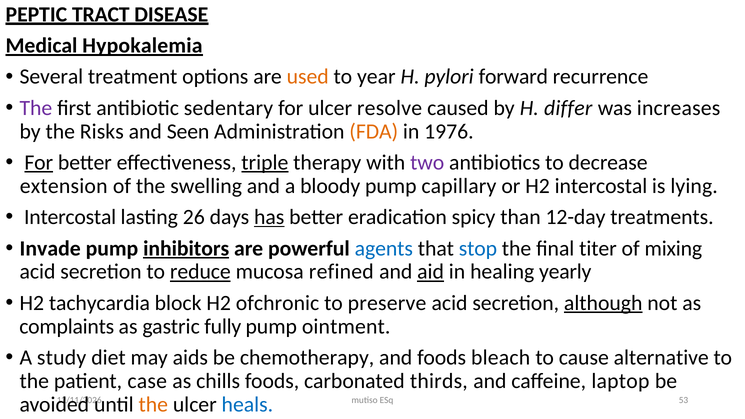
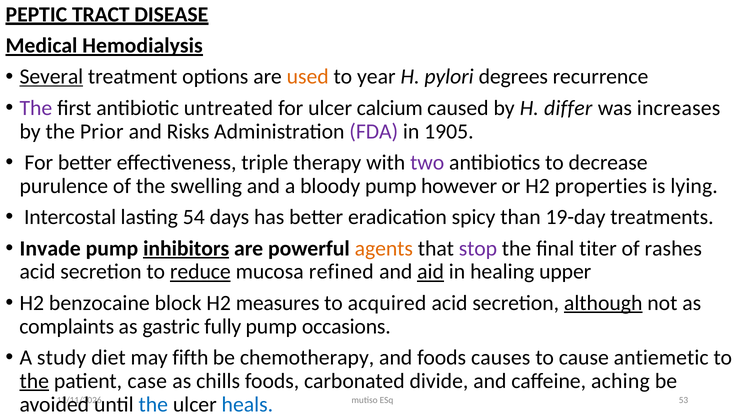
Hypokalemia: Hypokalemia -> Hemodialysis (143, 46)
Several underline: none -> present (51, 77)
forward: forward -> degrees (513, 77)
sedentary: sedentary -> untreated (228, 108)
resolve: resolve -> calcium (390, 108)
Risks: Risks -> Prior (102, 131)
Seen: Seen -> Risks (188, 131)
FDA colour: orange -> purple (374, 131)
1976: 1976 -> 1905 (449, 131)
For underline: present -> none (39, 163)
triple underline: present -> none (265, 163)
extension: extension -> purulence (64, 186)
capillary: capillary -> however (459, 186)
H2 intercostal: intercostal -> properties (601, 186)
26: 26 -> 54 (194, 217)
has underline: present -> none (269, 217)
12-day: 12-day -> 19-day (575, 217)
agents colour: blue -> orange (384, 248)
stop colour: blue -> purple (478, 248)
mixing: mixing -> rashes (673, 248)
yearly: yearly -> upper (565, 272)
tachycardia: tachycardia -> benzocaine (99, 303)
ofchronic: ofchronic -> measures (278, 303)
preserve: preserve -> acquired (387, 303)
ointment: ointment -> occasions (346, 326)
aids: aids -> fifth (190, 358)
bleach: bleach -> causes (501, 358)
alternative: alternative -> antiemetic (661, 358)
the underline: none -> present (34, 381)
thirds: thirds -> divide (439, 381)
laptop: laptop -> aching (620, 381)
the colour: orange -> blue (153, 404)
